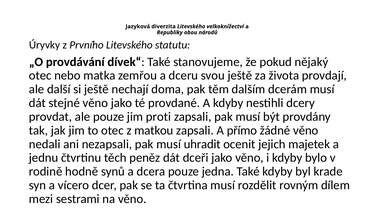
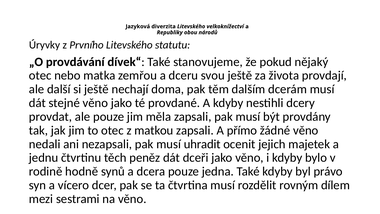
proti: proti -> měla (159, 117)
krade: krade -> právo (328, 171)
